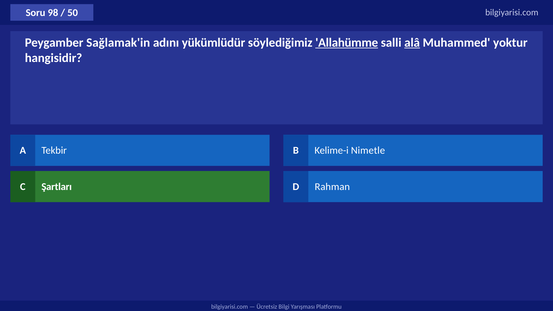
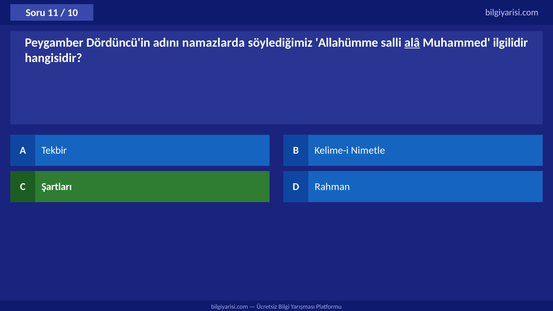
98: 98 -> 11 (53, 13)
50: 50 -> 10 (73, 13)
Sağlamak'in: Sağlamak'in -> Dördüncü'in (118, 43)
yükümlüdür: yükümlüdür -> namazlarda (213, 43)
Allahümme underline: present -> none (347, 43)
yoktur: yoktur -> ilgilidir (510, 43)
